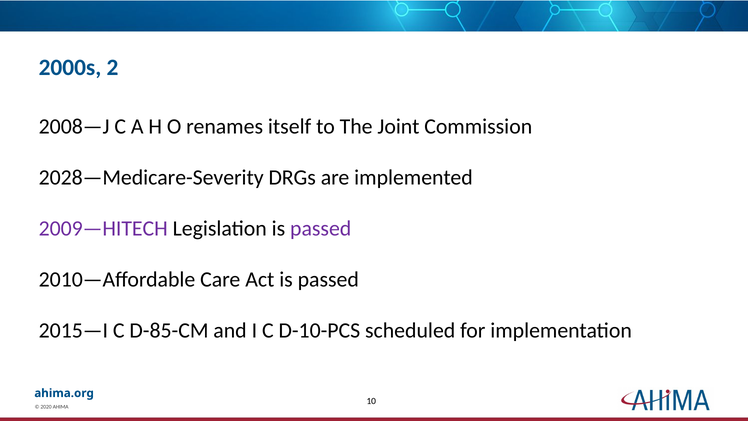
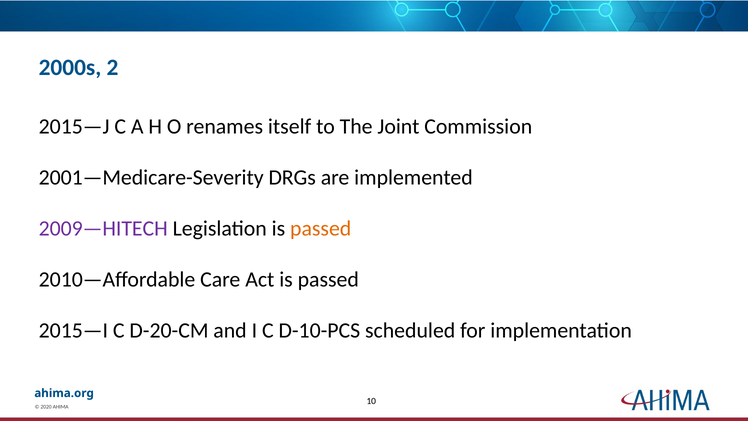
2008—J: 2008—J -> 2015—J (74, 126)
2028—Medicare-Severity: 2028—Medicare-Severity -> 2001—Medicare-Severity (151, 177)
passed colour: purple -> orange (321, 228)
D-85-CM: D-85-CM -> D-20-CM (169, 330)
